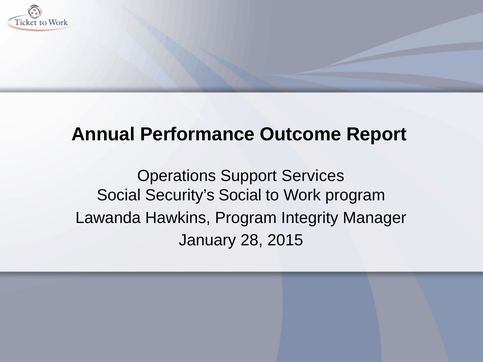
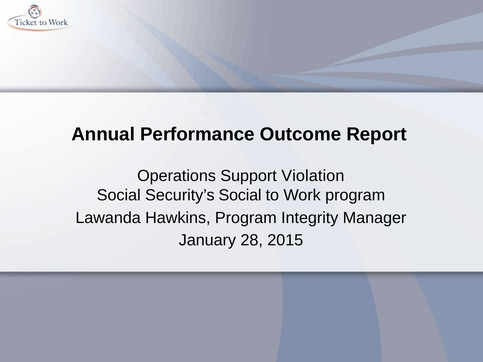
Services: Services -> Violation (313, 176)
